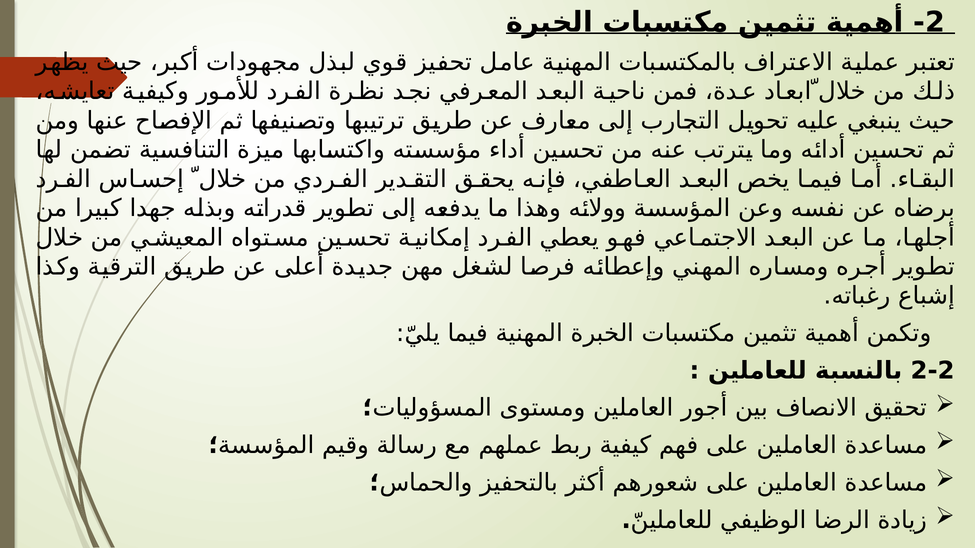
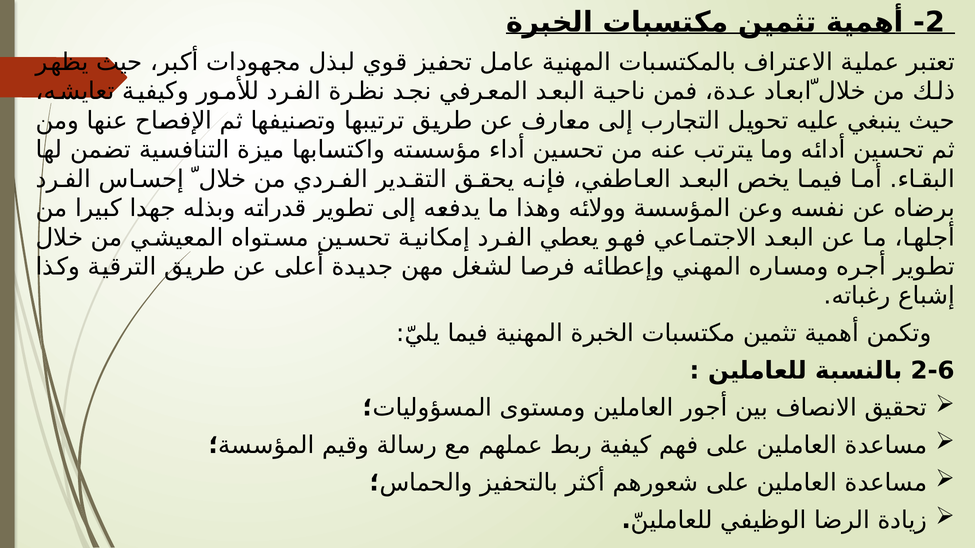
2-2: 2-2 -> 2-6 (933, 371)
